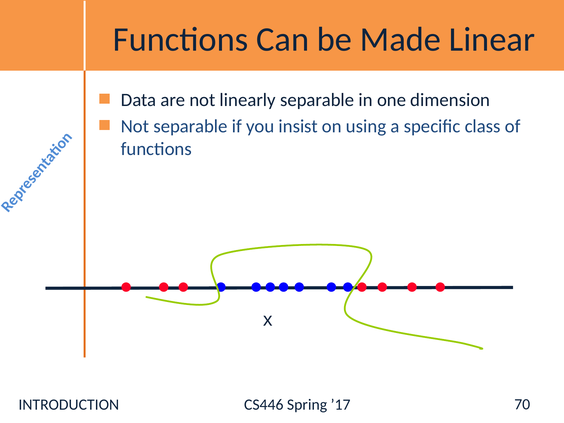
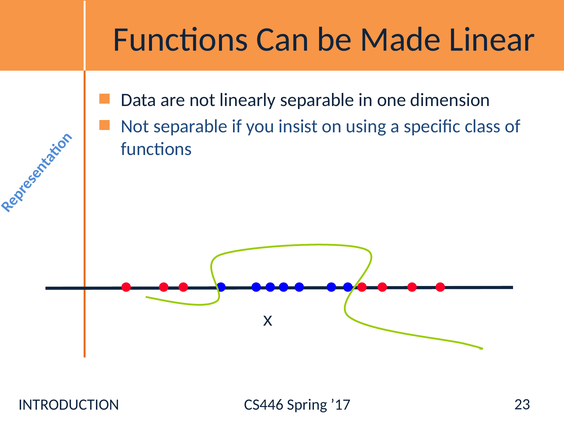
70: 70 -> 23 (522, 404)
